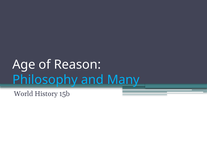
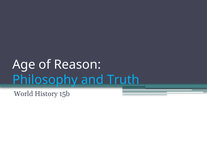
Many: Many -> Truth (123, 80)
